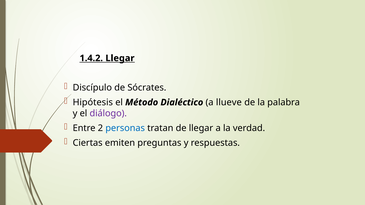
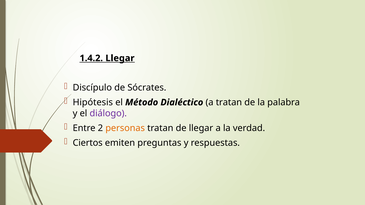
a llueve: llueve -> tratan (229, 103)
personas colour: blue -> orange (125, 128)
Ciertas: Ciertas -> Ciertos (88, 143)
